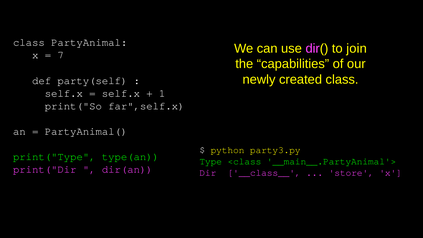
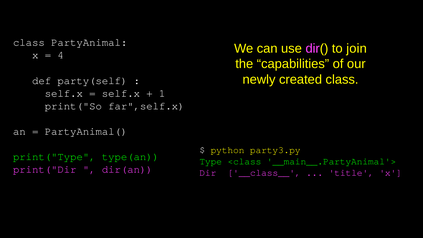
7: 7 -> 4 (61, 55)
store: store -> title (351, 173)
